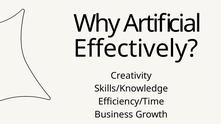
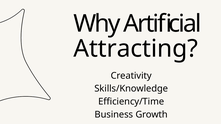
Effectively: Effectively -> Attracting (136, 49)
